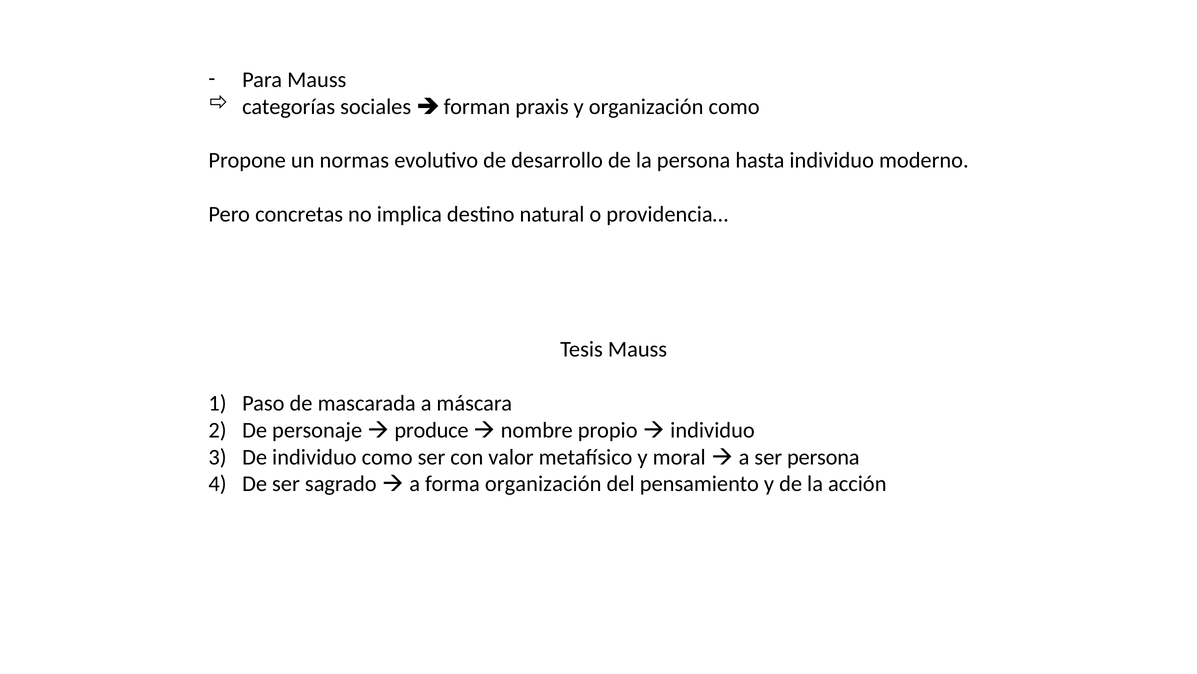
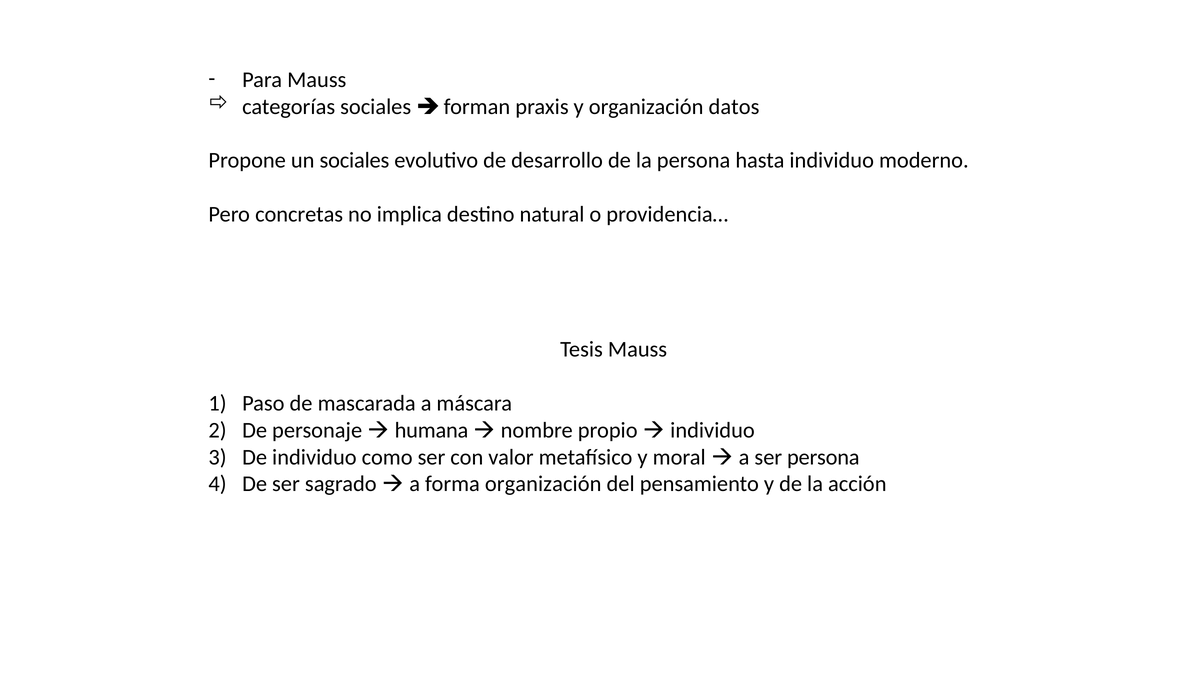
organización como: como -> datos (734, 107)
un normas: normas -> sociales (354, 160)
produce: produce -> humana (432, 430)
